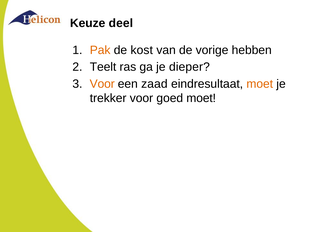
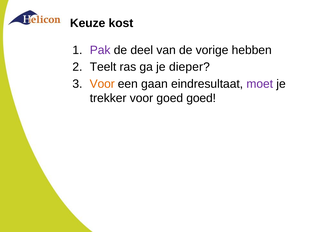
deel: deel -> kost (121, 23)
Pak colour: orange -> purple (100, 50)
kost: kost -> deel (142, 50)
zaad: zaad -> gaan (154, 84)
moet colour: orange -> purple (260, 84)
goed moet: moet -> goed (201, 98)
